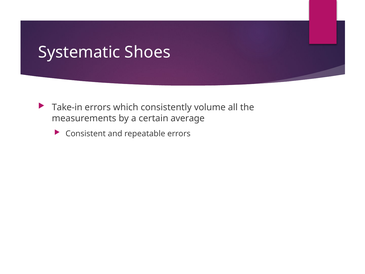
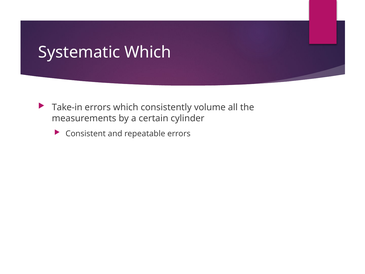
Systematic Shoes: Shoes -> Which (148, 52)
average: average -> cylinder (188, 118)
